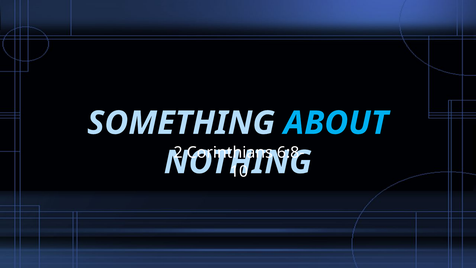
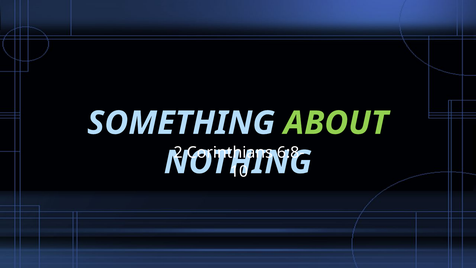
ABOUT colour: light blue -> light green (336, 123)
